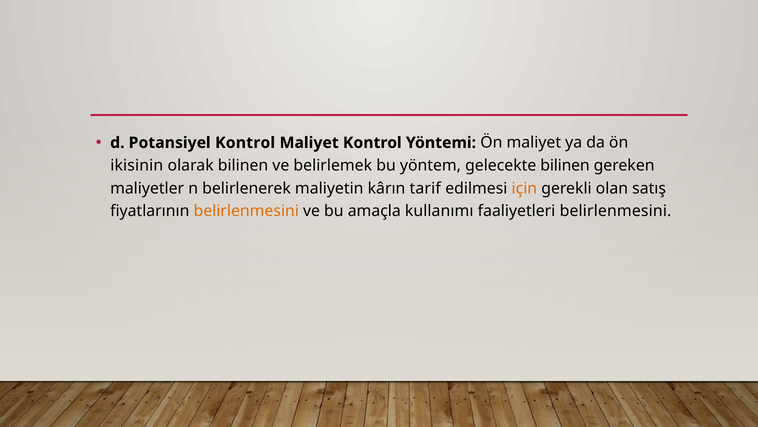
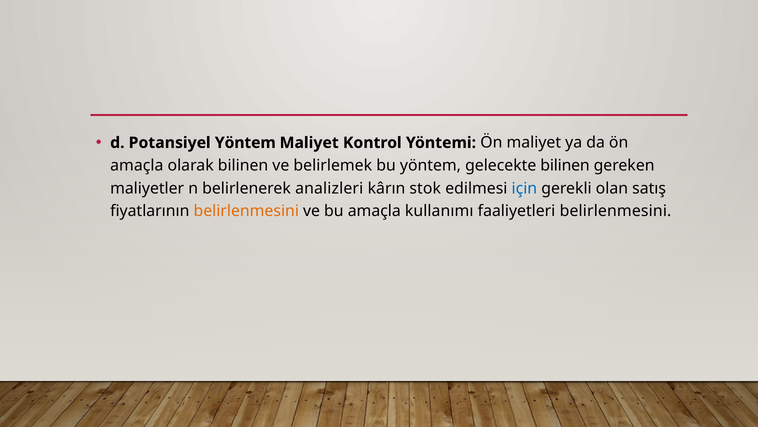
Potansiyel Kontrol: Kontrol -> Yöntem (245, 143)
ikisinin: ikisinin -> amaçla (137, 165)
maliyetin: maliyetin -> analizleri (329, 188)
tarif: tarif -> stok (425, 188)
için colour: orange -> blue (524, 188)
